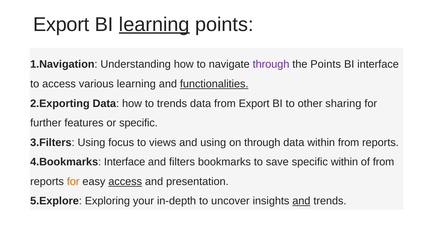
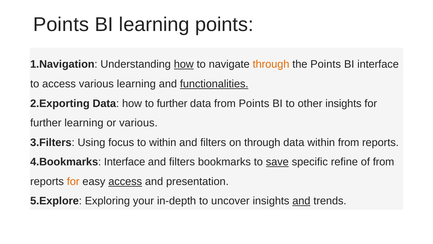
Export: Export -> Points (61, 24)
learning underline: present -> none (154, 24)
how underline: none -> present (184, 64)
through colour: purple -> orange (271, 64)
to trends: trends -> further (172, 103)
from Export: Export -> Points (254, 103)
other sharing: sharing -> insights (343, 103)
further features: features -> learning (84, 123)
or specific: specific -> various (138, 123)
to views: views -> within (163, 142)
using: using -> filters (213, 142)
save underline: none -> present (277, 162)
specific within: within -> refine (344, 162)
